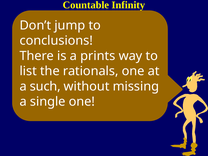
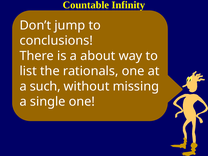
prints: prints -> about (98, 56)
